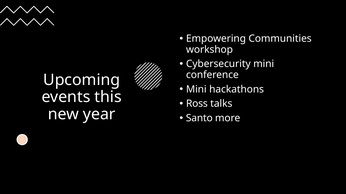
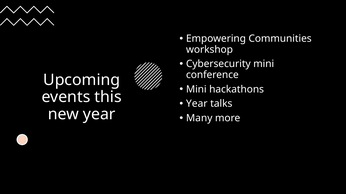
Ross: Ross -> Year (197, 104)
Santo: Santo -> Many (199, 118)
